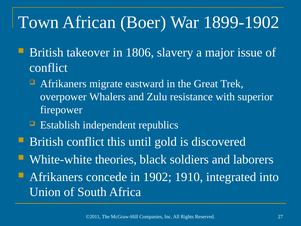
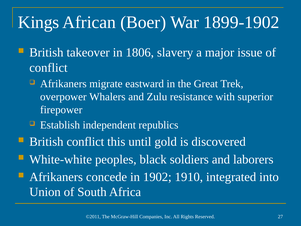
Town: Town -> Kings (39, 22)
theories: theories -> peoples (116, 159)
